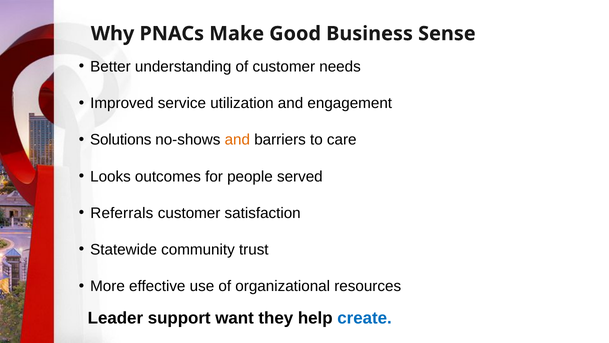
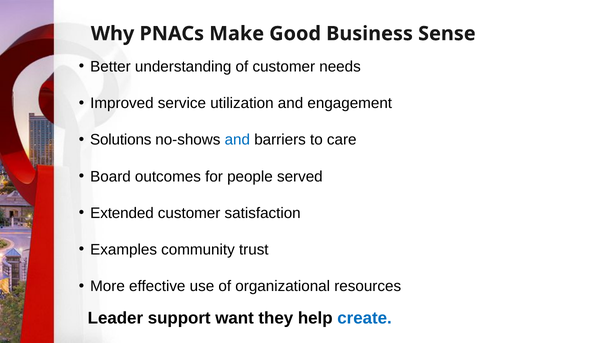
and colour: orange -> blue (237, 140)
Looks: Looks -> Board (111, 176)
Referrals: Referrals -> Extended (122, 213)
Statewide: Statewide -> Examples (124, 249)
